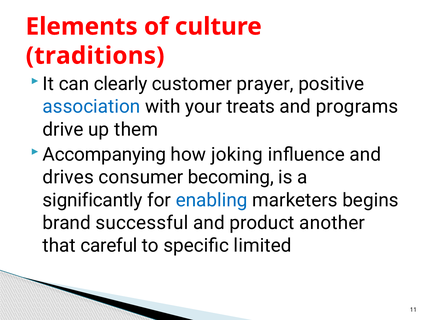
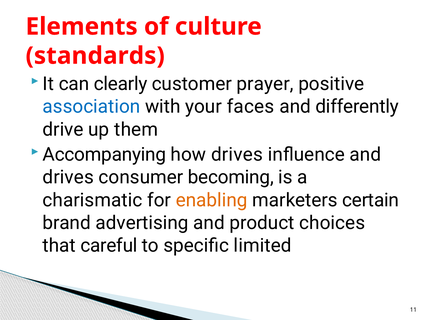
traditions: traditions -> standards (95, 56)
treats: treats -> faces (251, 107)
programs: programs -> differently (357, 107)
how joking: joking -> drives (237, 155)
significantly: significantly -> charismatic (93, 200)
enabling colour: blue -> orange (212, 200)
begins: begins -> certain (371, 200)
successful: successful -> advertising (142, 223)
another: another -> choices (332, 223)
